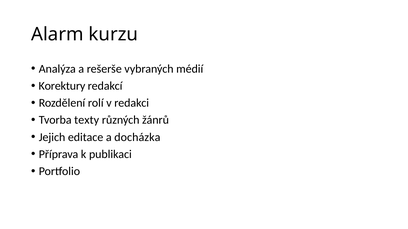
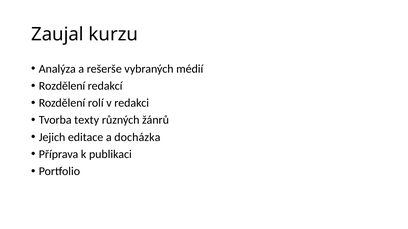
Alarm: Alarm -> Zaujal (57, 34)
Korektury: Korektury -> Rozdělení (62, 86)
